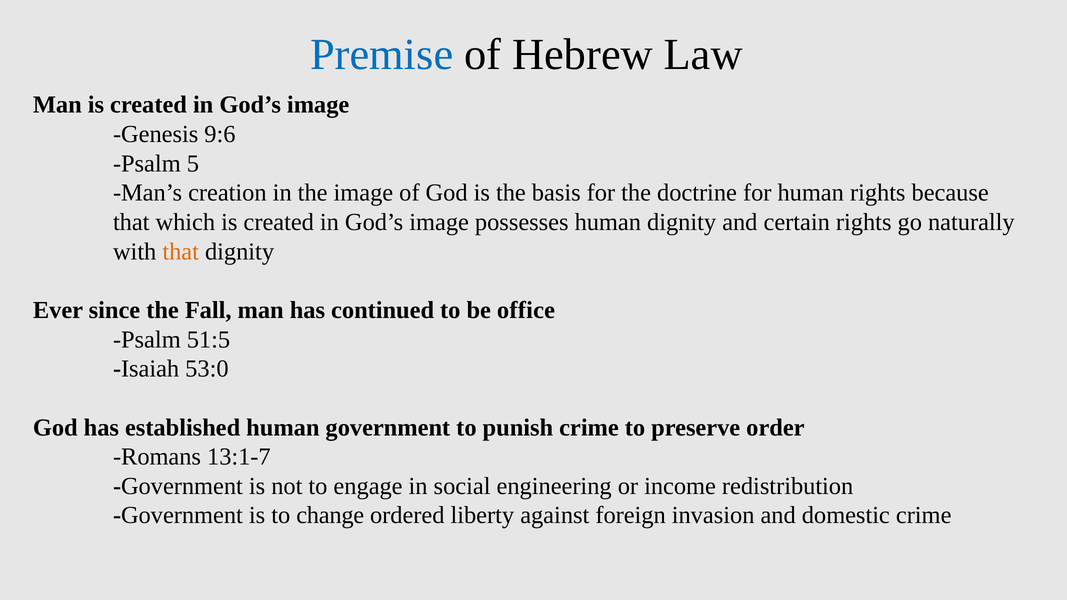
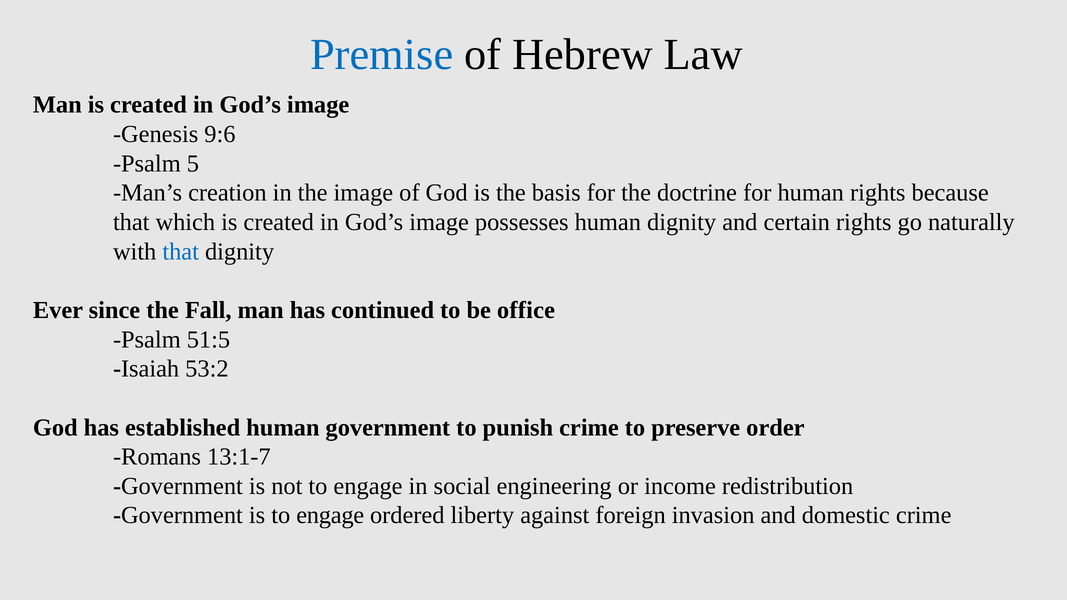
that colour: orange -> blue (181, 252)
53:0: 53:0 -> 53:2 (207, 369)
is to change: change -> engage (330, 516)
